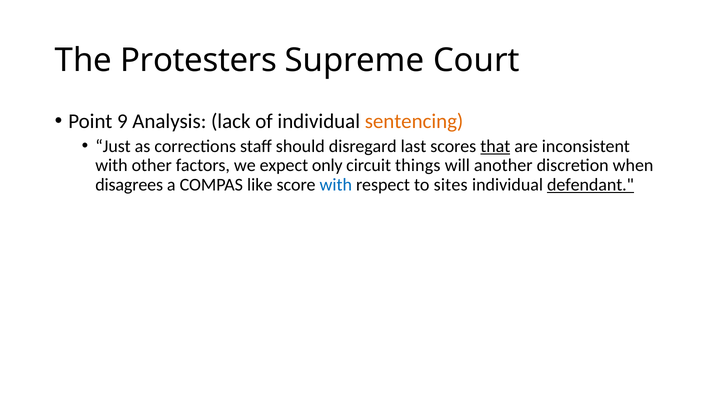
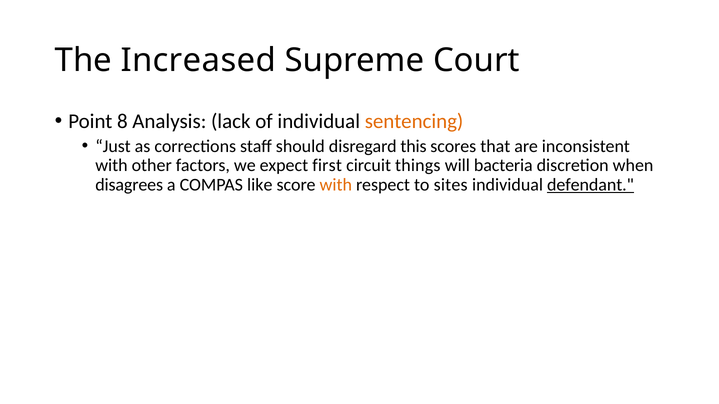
Protesters: Protesters -> Increased (198, 60)
9: 9 -> 8 (122, 122)
last: last -> this (414, 146)
that underline: present -> none (495, 146)
only: only -> first (327, 166)
another: another -> bacteria (503, 166)
with colour: blue -> orange (336, 185)
